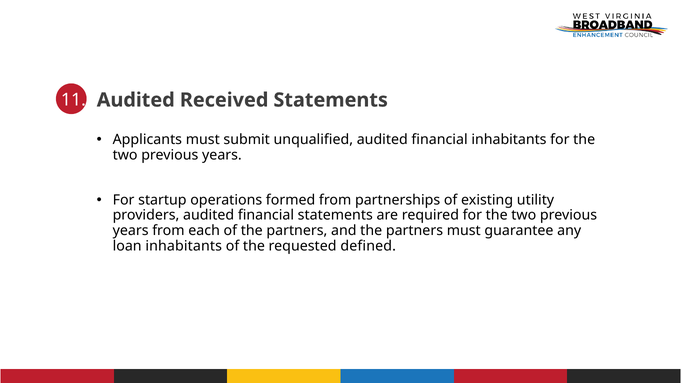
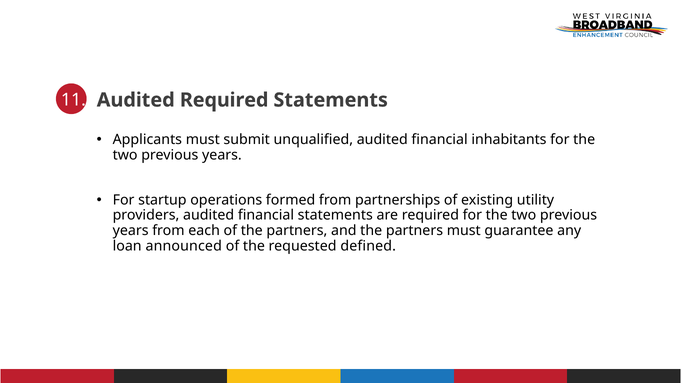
Audited Received: Received -> Required (224, 100)
loan inhabitants: inhabitants -> announced (184, 246)
